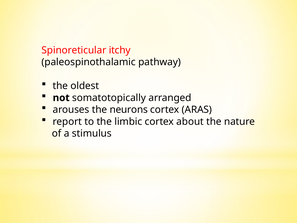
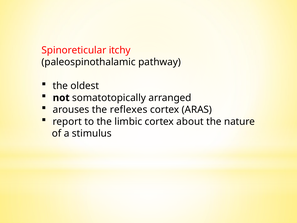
neurons: neurons -> reflexes (129, 110)
